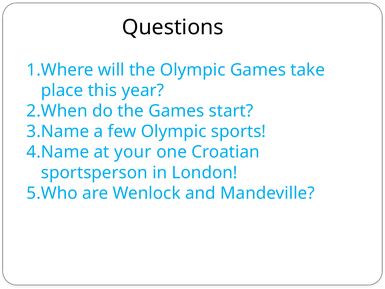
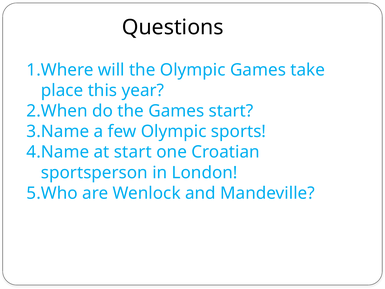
at your: your -> start (133, 152)
